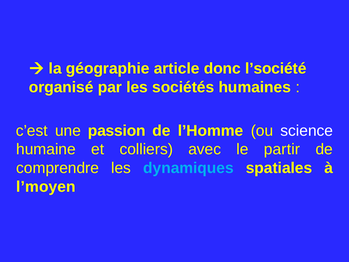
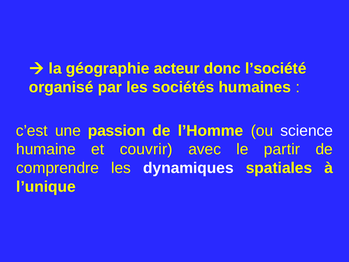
article: article -> acteur (177, 69)
colliers: colliers -> couvrir (146, 149)
dynamiques colour: light blue -> white (188, 168)
l’moyen: l’moyen -> l’unique (46, 186)
